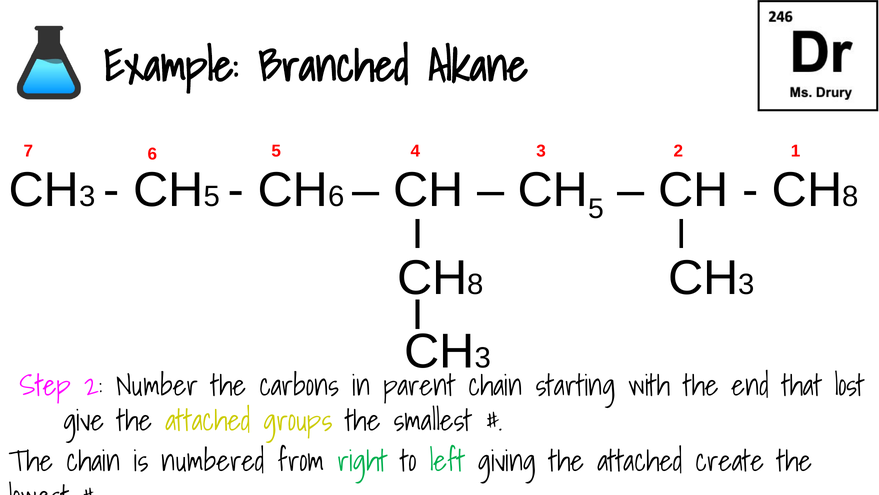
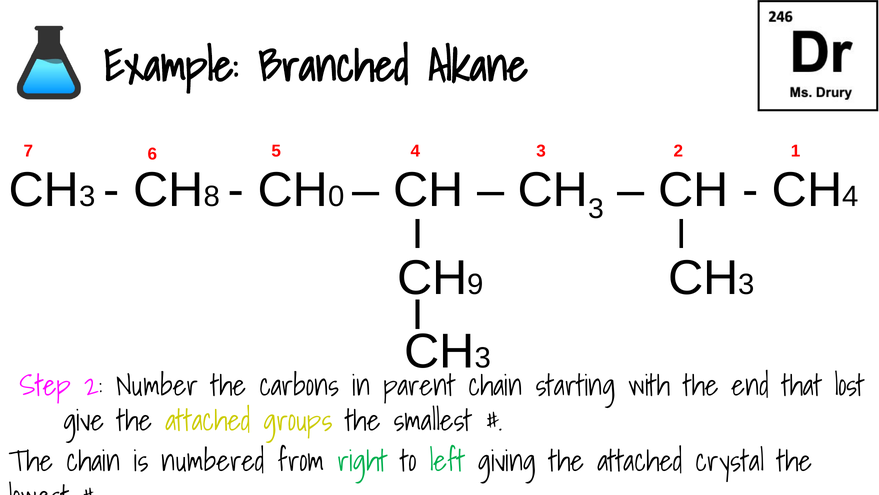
5: 5 -> 8 (212, 196)
CH 6: 6 -> 0 (336, 196)
5: 5 -> 3 (596, 209)
8: 8 -> 4 (851, 196)
8: 8 -> 9 (475, 284)
create: create -> crystal (730, 461)
